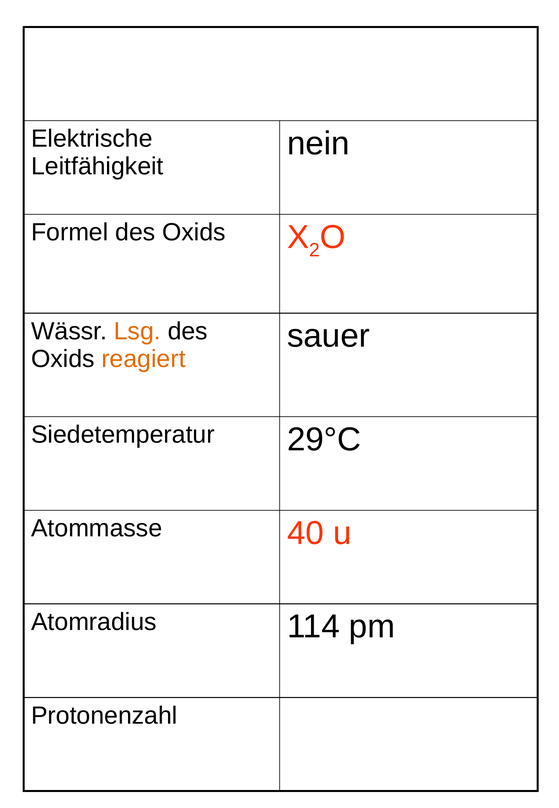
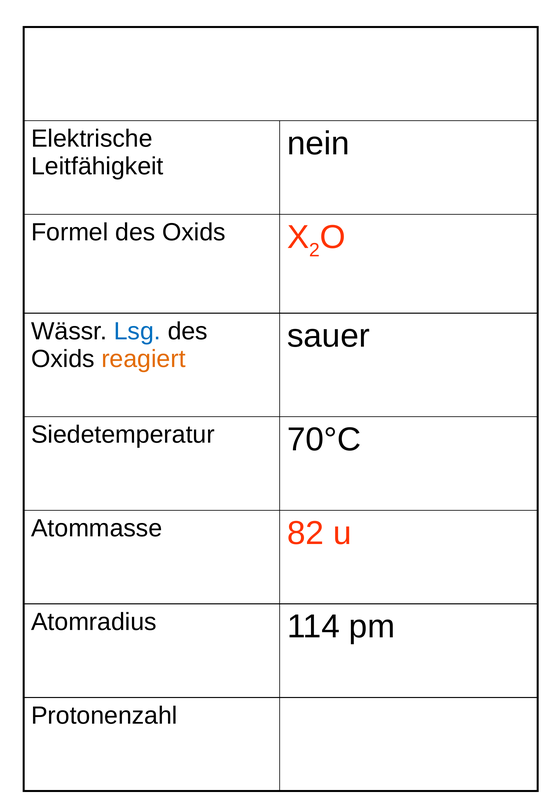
Lsg colour: orange -> blue (137, 331)
29°C: 29°C -> 70°C (324, 439)
40: 40 -> 82 (305, 533)
